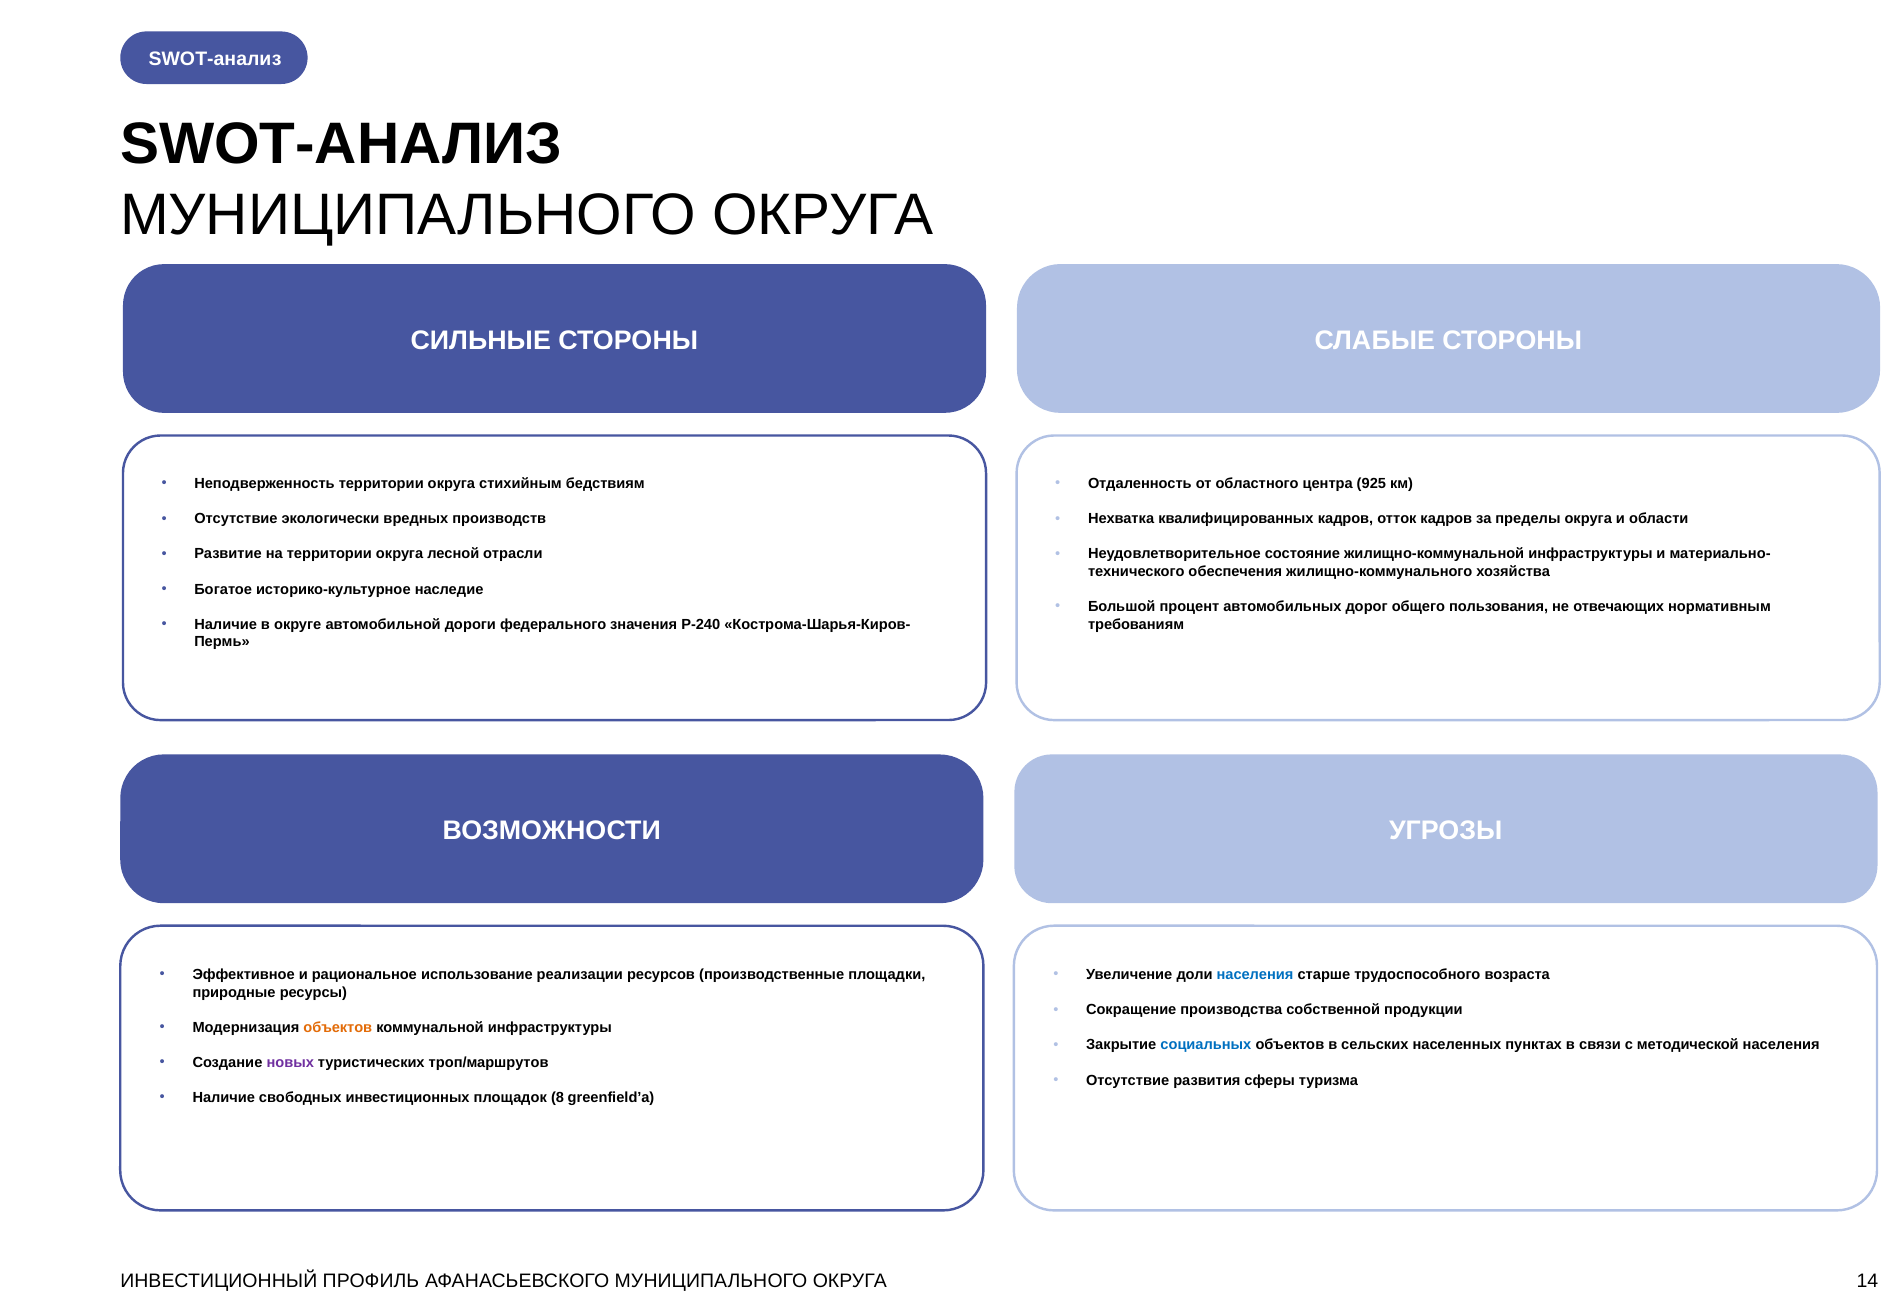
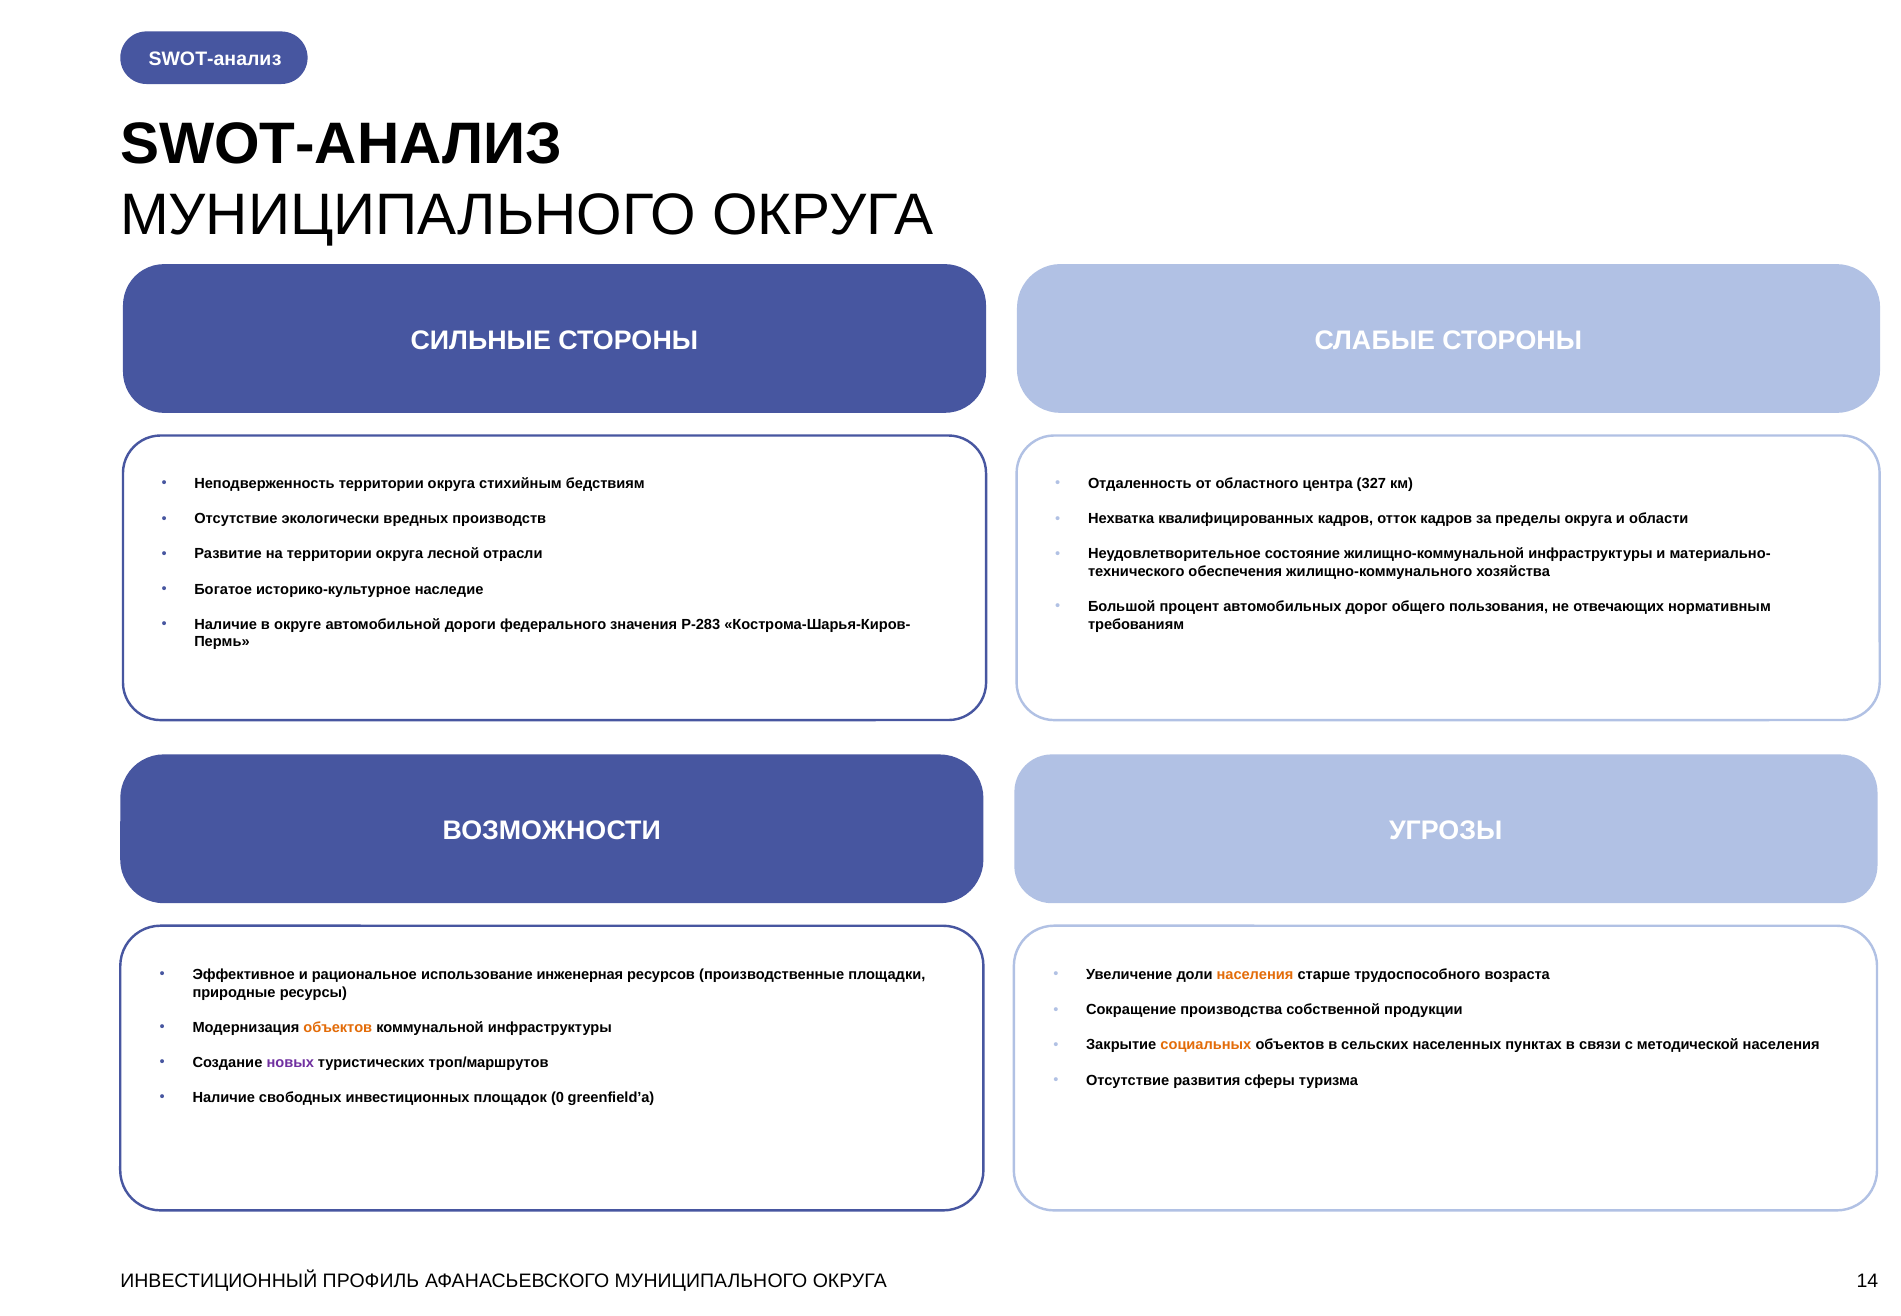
925: 925 -> 327 (1371, 484)
Р-240: Р-240 -> Р-283 (701, 624)
реализации: реализации -> инженерная (580, 975)
населения colour: blue -> orange (1255, 975)
социальных colour: blue -> orange (1206, 1045)
8: 8 -> 0 (557, 1098)
